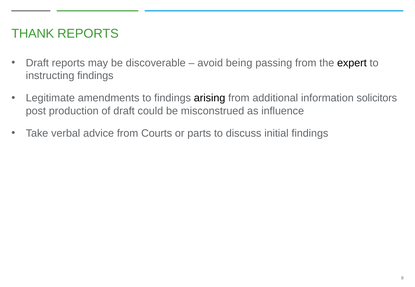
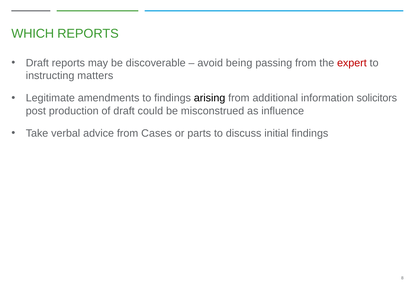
THANK: THANK -> WHICH (33, 34)
expert colour: black -> red (352, 63)
instructing findings: findings -> matters (95, 76)
Courts: Courts -> Cases (157, 133)
